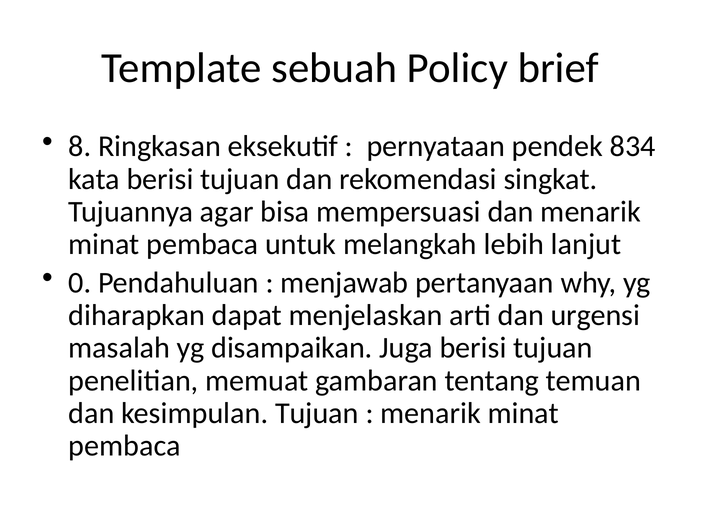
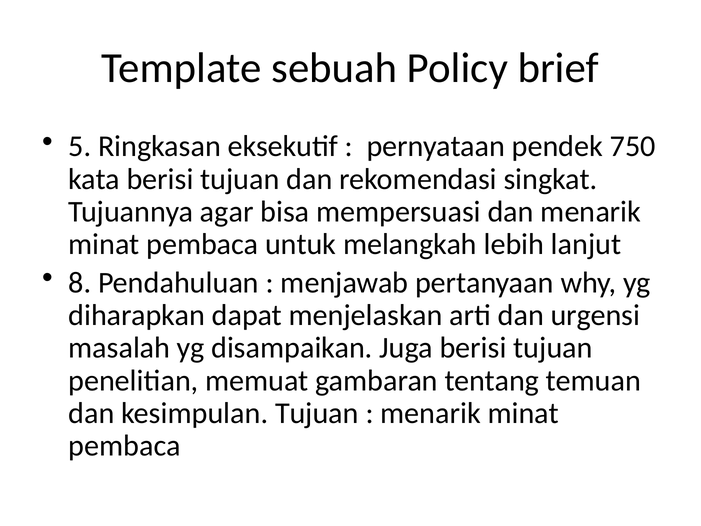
8: 8 -> 5 (80, 146)
834: 834 -> 750 (633, 146)
0: 0 -> 8 (80, 282)
